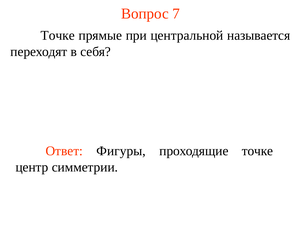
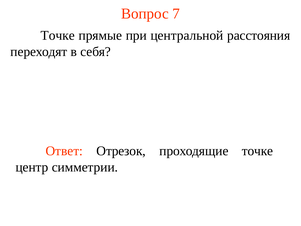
называется: называется -> расстояния (259, 36)
Фигуры: Фигуры -> Отрезок (121, 151)
